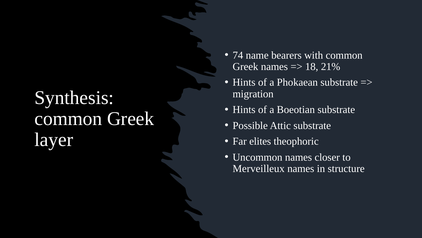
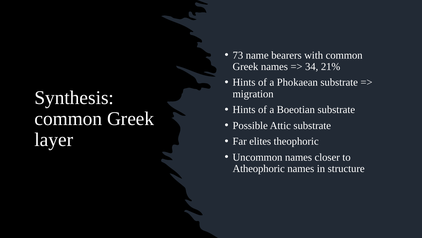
74: 74 -> 73 (238, 55)
18: 18 -> 34 (312, 66)
Merveilleux: Merveilleux -> Atheophoric (259, 168)
